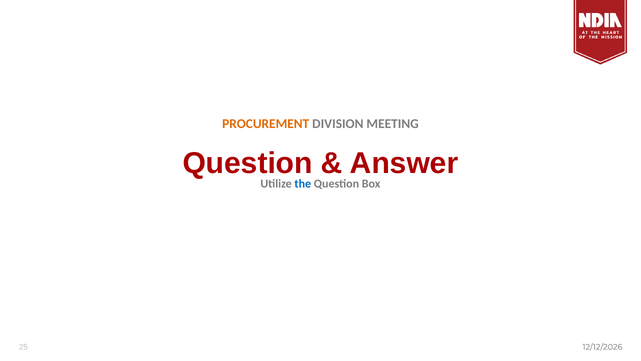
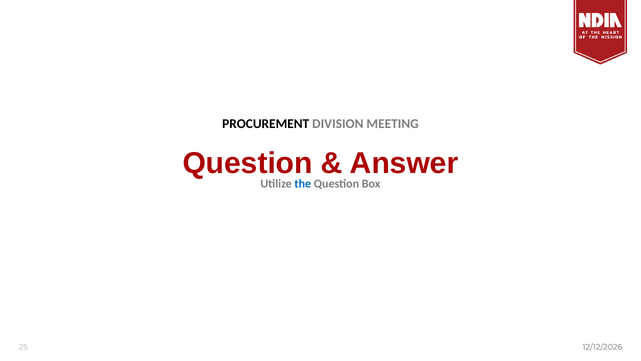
PROCUREMENT colour: orange -> black (266, 123)
